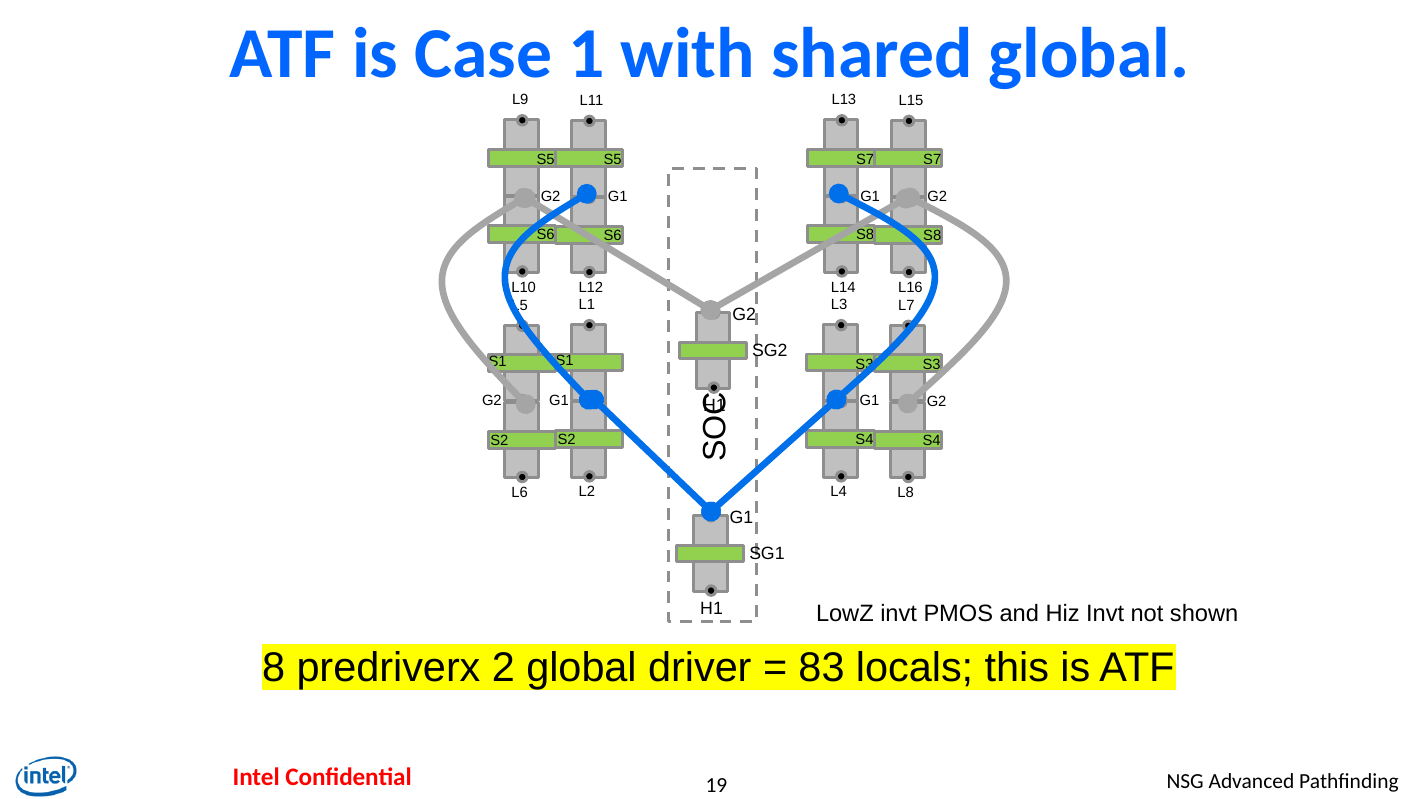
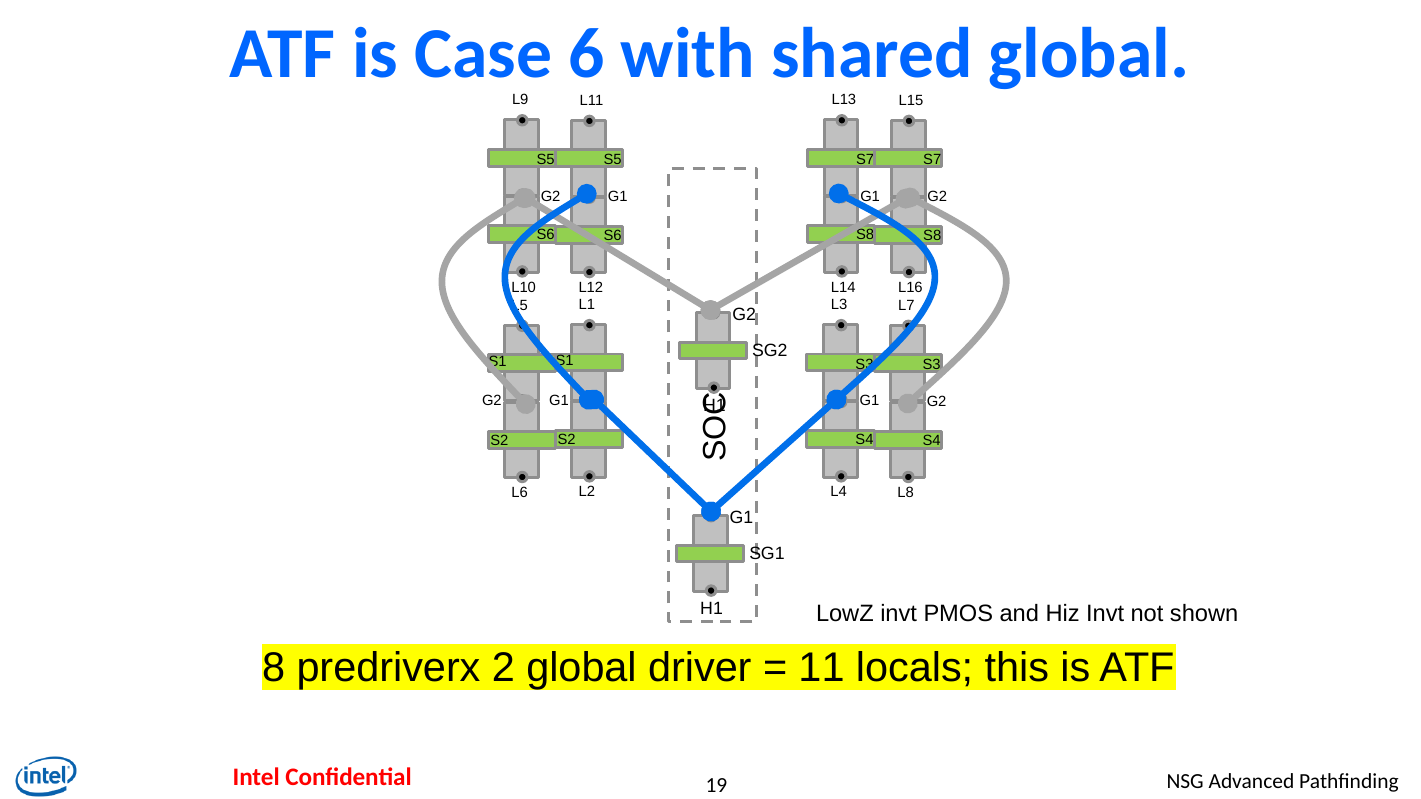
1: 1 -> 6 (586, 54)
83: 83 -> 11 (822, 668)
